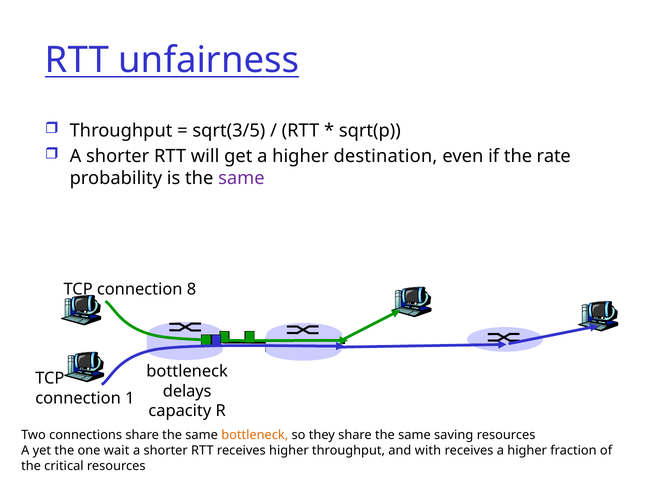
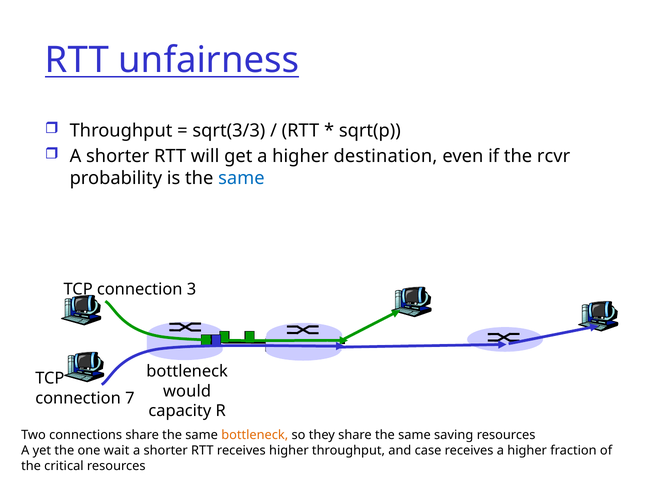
sqrt(3/5: sqrt(3/5 -> sqrt(3/3 (229, 131)
rate: rate -> rcvr (554, 156)
same colour: purple -> blue (241, 178)
8: 8 -> 3 (192, 289)
delays: delays -> would (187, 391)
1: 1 -> 7 (130, 398)
with: with -> case (428, 450)
